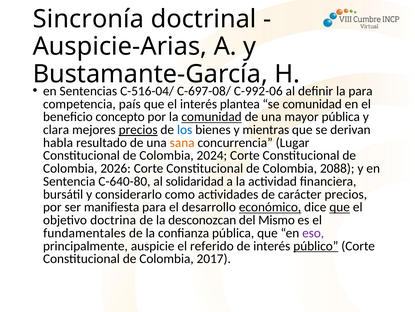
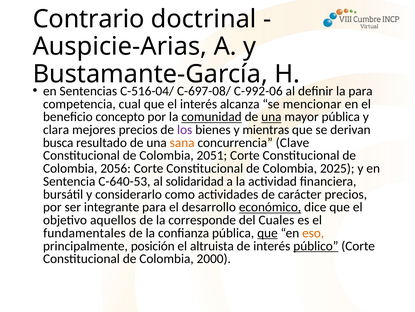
Sincronía: Sincronía -> Contrario (89, 19)
país: país -> cual (130, 104)
plantea: plantea -> alcanza (240, 104)
se comunidad: comunidad -> mencionar (312, 104)
una underline: none -> present (271, 117)
precios underline: present -> none (138, 129)
los colour: blue -> purple (185, 129)
habla: habla -> busca (58, 142)
Lugar: Lugar -> Clave (292, 142)
2024: 2024 -> 2051 (212, 155)
2026: 2026 -> 2056 (116, 168)
2088: 2088 -> 2025 (337, 168)
C-640-80: C-640-80 -> C-640-53 (124, 181)
manifiesta: manifiesta -> integrante (112, 207)
que underline: present -> none (340, 207)
doctrina: doctrina -> aquellos (113, 220)
desconozcan: desconozcan -> corresponde (202, 220)
Mismo: Mismo -> Cuales (276, 220)
que underline: none -> present (267, 232)
eso colour: purple -> orange (313, 232)
auspicie: auspicie -> posición (153, 245)
referido: referido -> altruista (212, 245)
2017: 2017 -> 2000 (214, 258)
